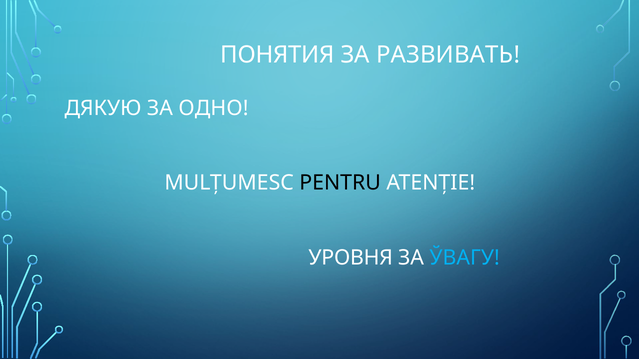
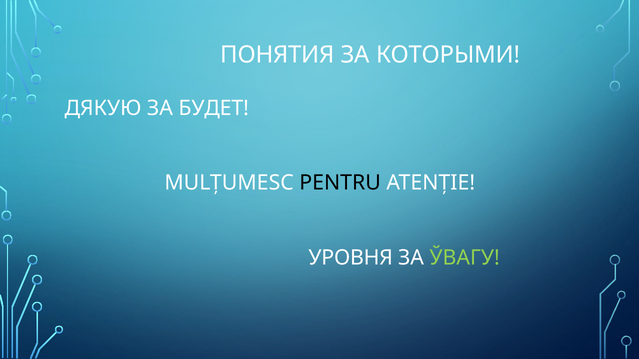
РАЗВИВАТЬ: РАЗВИВАТЬ -> КОТОРЫМИ (448, 55)
ОДНО: ОДНО -> БУДЕТ (214, 108)
ЎВАГУ colour: light blue -> light green (465, 258)
